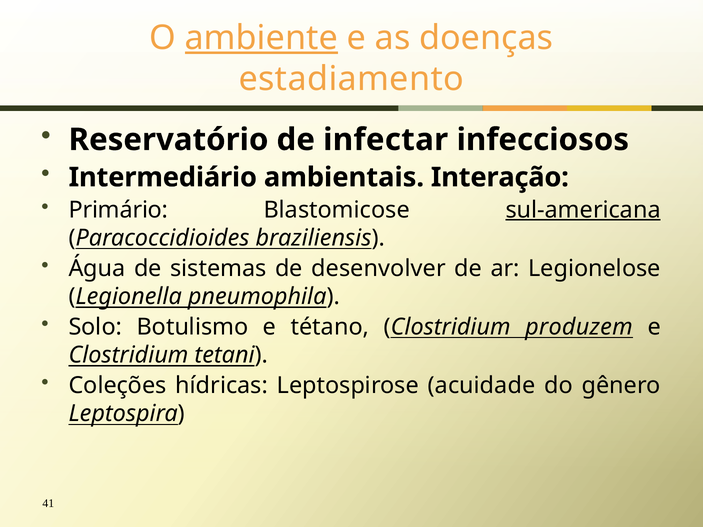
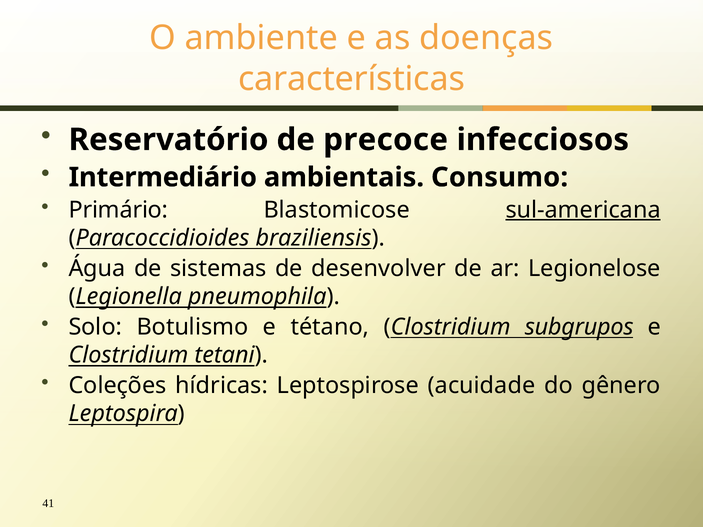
ambiente underline: present -> none (261, 38)
estadiamento: estadiamento -> características (352, 79)
infectar: infectar -> precoce (386, 140)
Interação: Interação -> Consumo (500, 177)
produzem: produzem -> subgrupos (579, 327)
